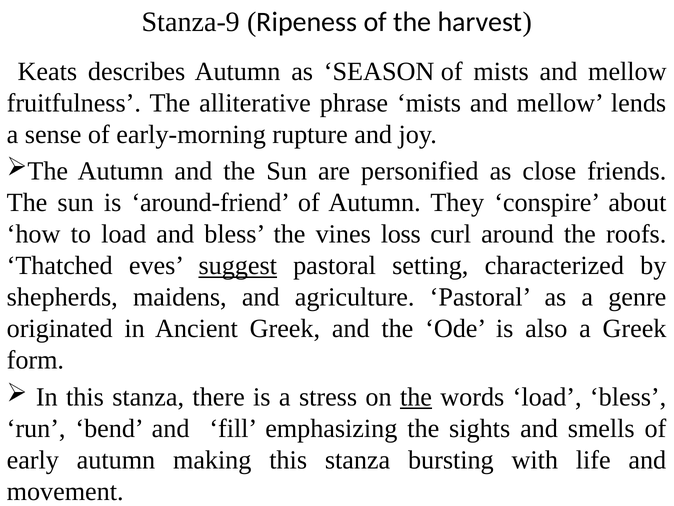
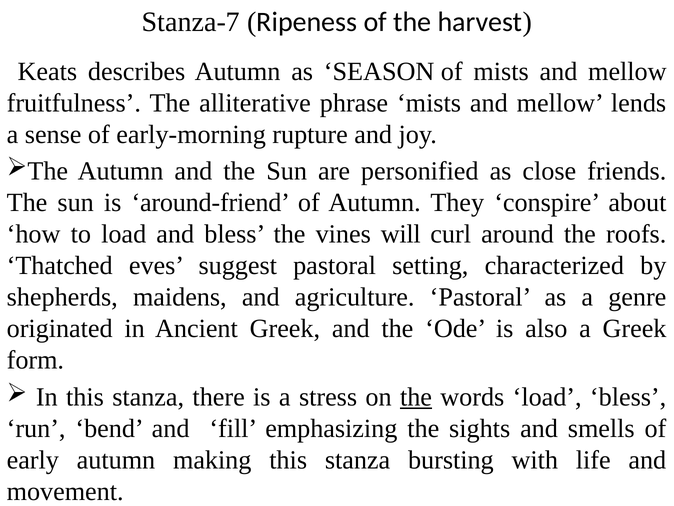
Stanza-9: Stanza-9 -> Stanza-7 (191, 22)
loss: loss -> will (401, 234)
suggest underline: present -> none (238, 266)
